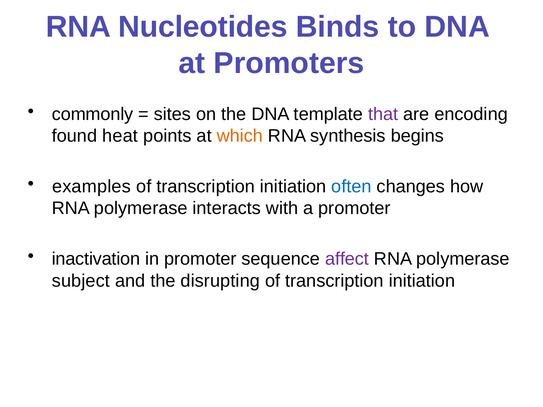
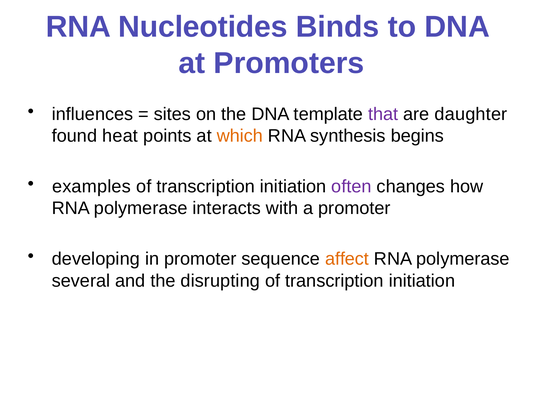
commonly: commonly -> influences (93, 114)
encoding: encoding -> daughter (471, 114)
often colour: blue -> purple (351, 187)
inactivation: inactivation -> developing (96, 259)
affect colour: purple -> orange (347, 259)
subject: subject -> several (81, 281)
